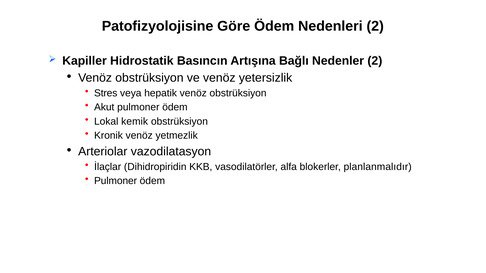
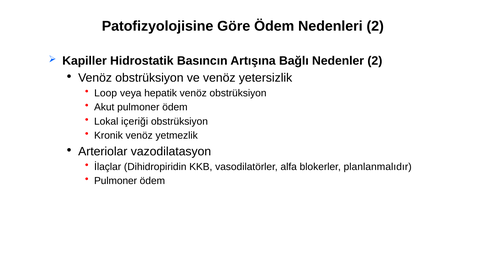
Stres: Stres -> Loop (106, 93)
kemik: kemik -> içeriği (135, 122)
